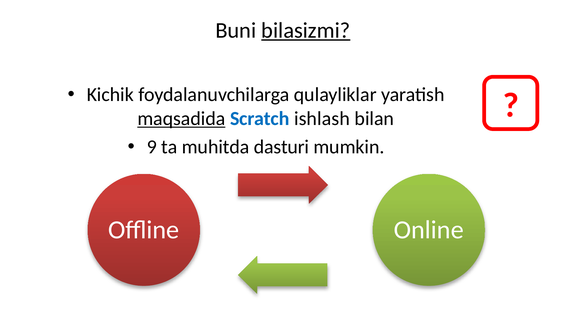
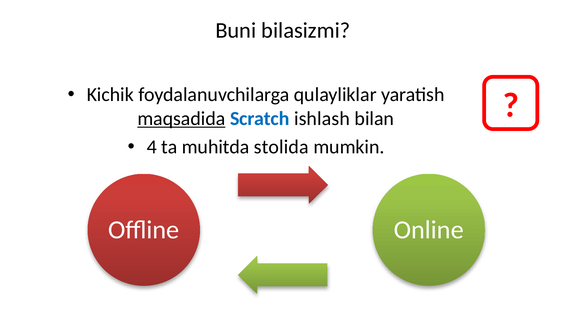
bilasizmi underline: present -> none (306, 30)
9: 9 -> 4 (152, 147)
dasturi: dasturi -> stolida (281, 147)
